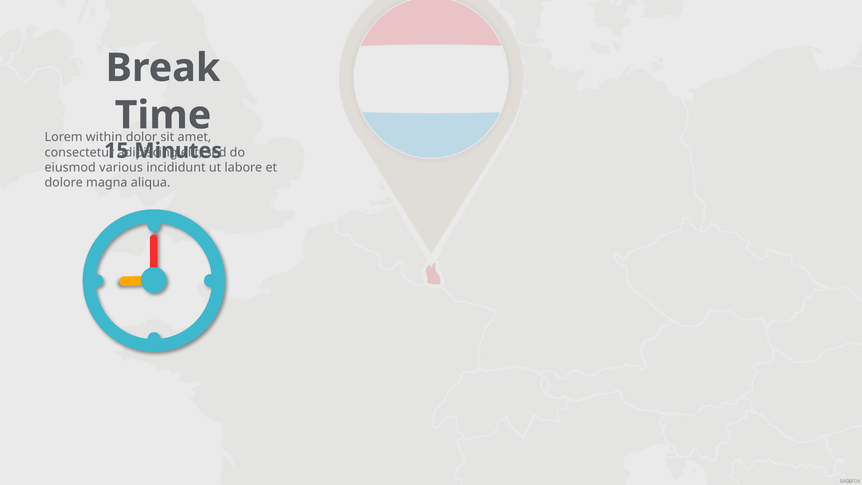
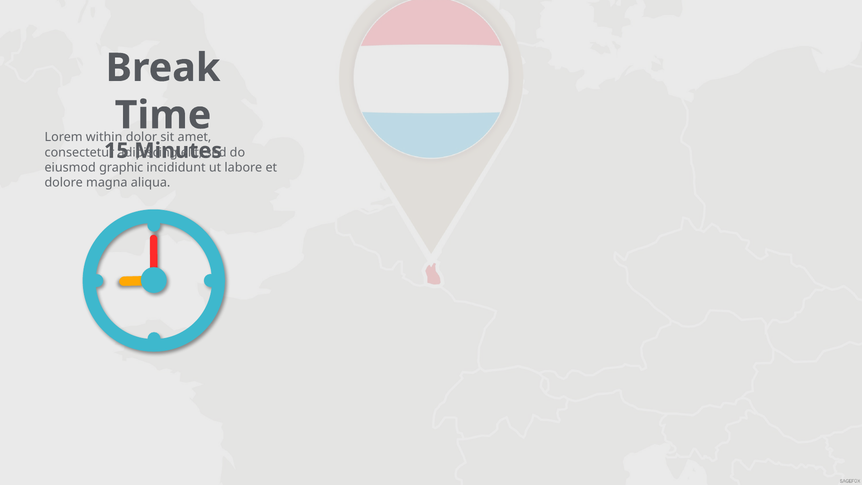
various: various -> graphic (121, 167)
